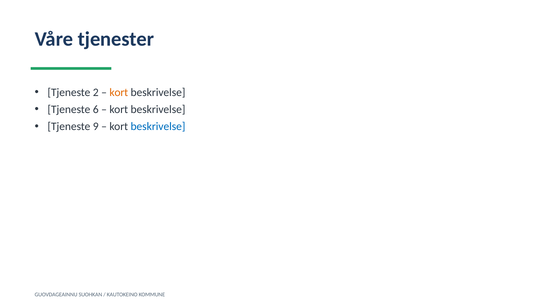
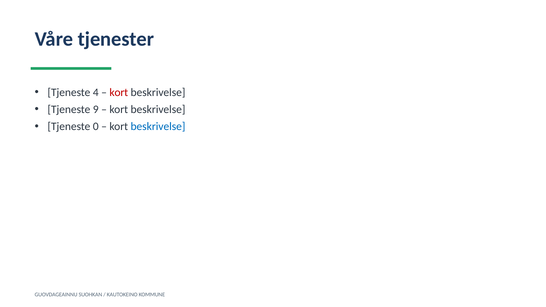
2: 2 -> 4 (96, 92)
kort colour: orange -> red (119, 92)
6: 6 -> 9 (96, 110)
9: 9 -> 0 (96, 127)
